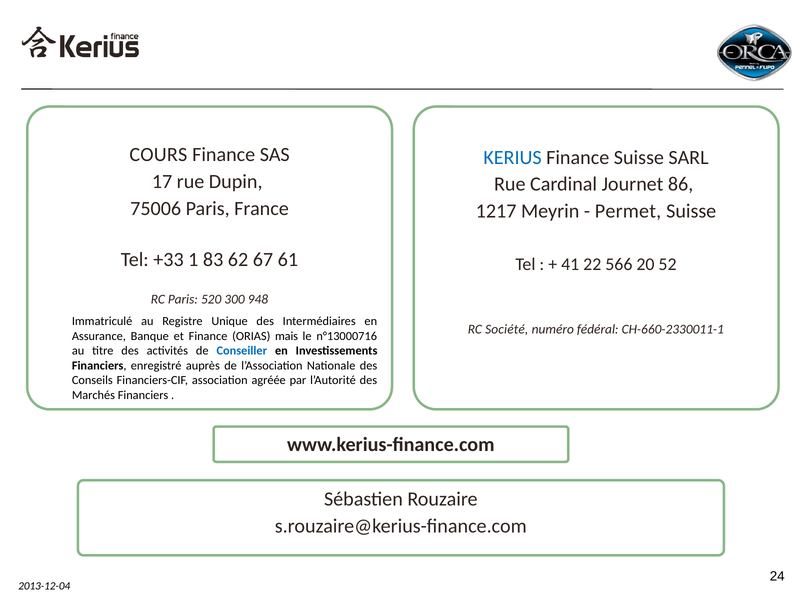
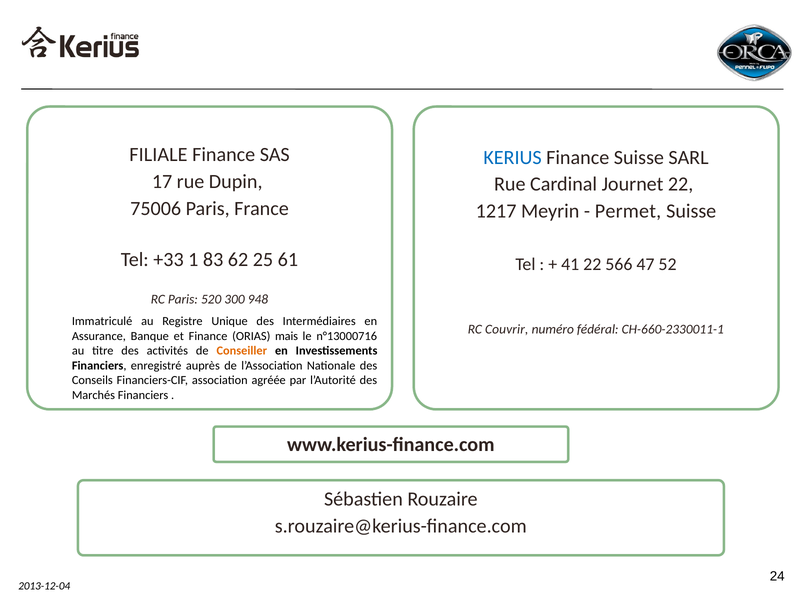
COURS: COURS -> FILIALE (158, 155)
Journet 86: 86 -> 22 (681, 184)
67: 67 -> 25 (263, 259)
20: 20 -> 47 (645, 264)
Société: Société -> Couvrir (507, 329)
Conseiller colour: blue -> orange (242, 351)
